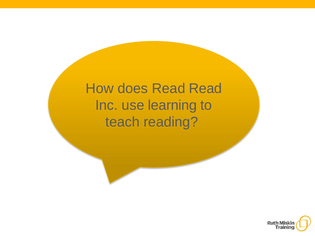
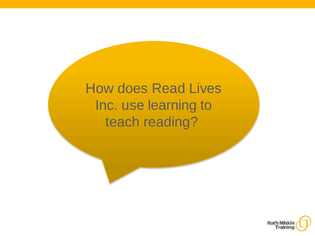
Read Read: Read -> Lives (205, 89)
